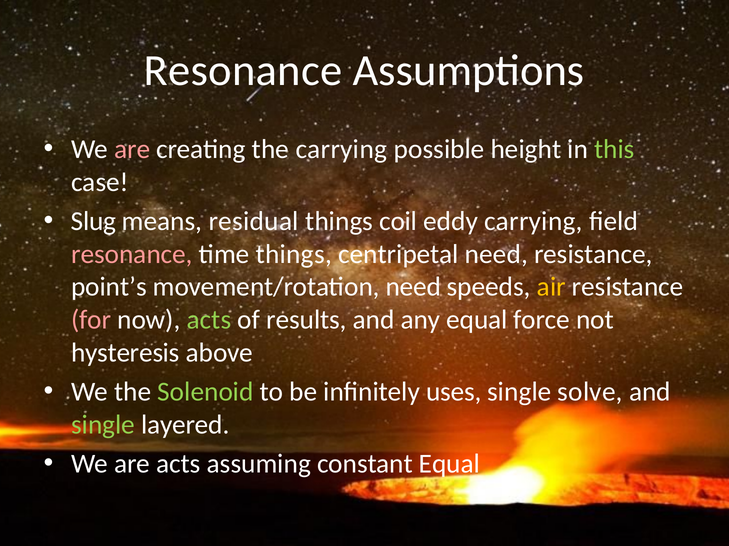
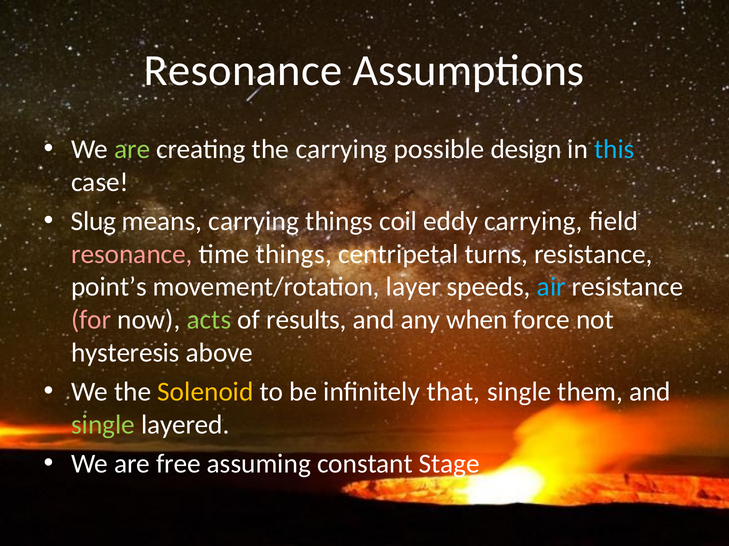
are colour: pink -> light green (132, 150)
height: height -> design (526, 150)
this colour: light green -> light blue (614, 150)
means residual: residual -> carrying (254, 222)
centripetal need: need -> turns (496, 255)
movement/rotation need: need -> layer (413, 287)
air colour: yellow -> light blue (551, 287)
any equal: equal -> when (477, 320)
Solenoid colour: light green -> yellow (206, 392)
uses: uses -> that (453, 392)
solve: solve -> them (590, 392)
are acts: acts -> free (178, 465)
constant Equal: Equal -> Stage (449, 465)
